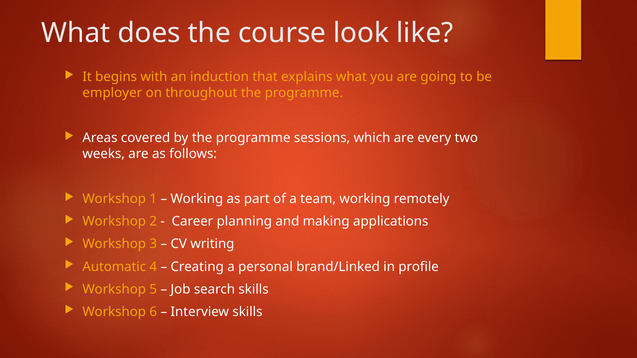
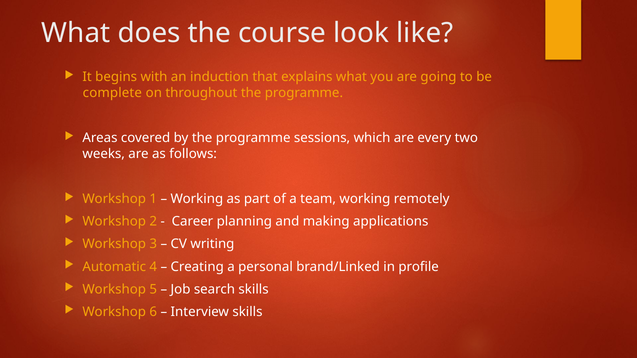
employer: employer -> complete (112, 93)
